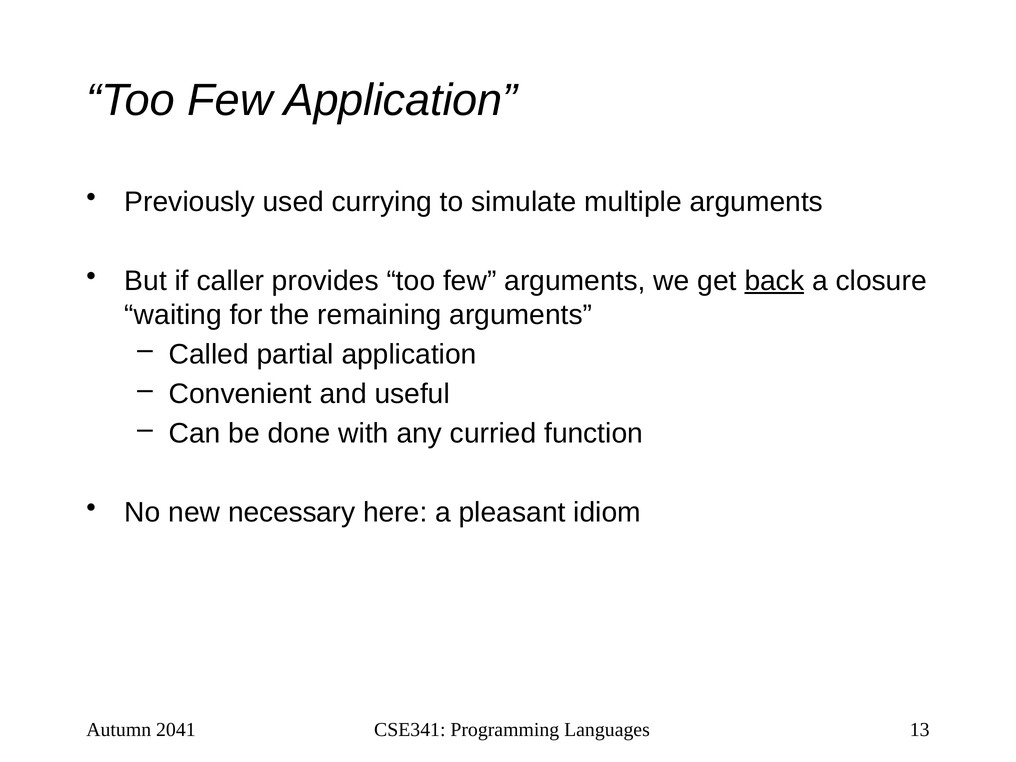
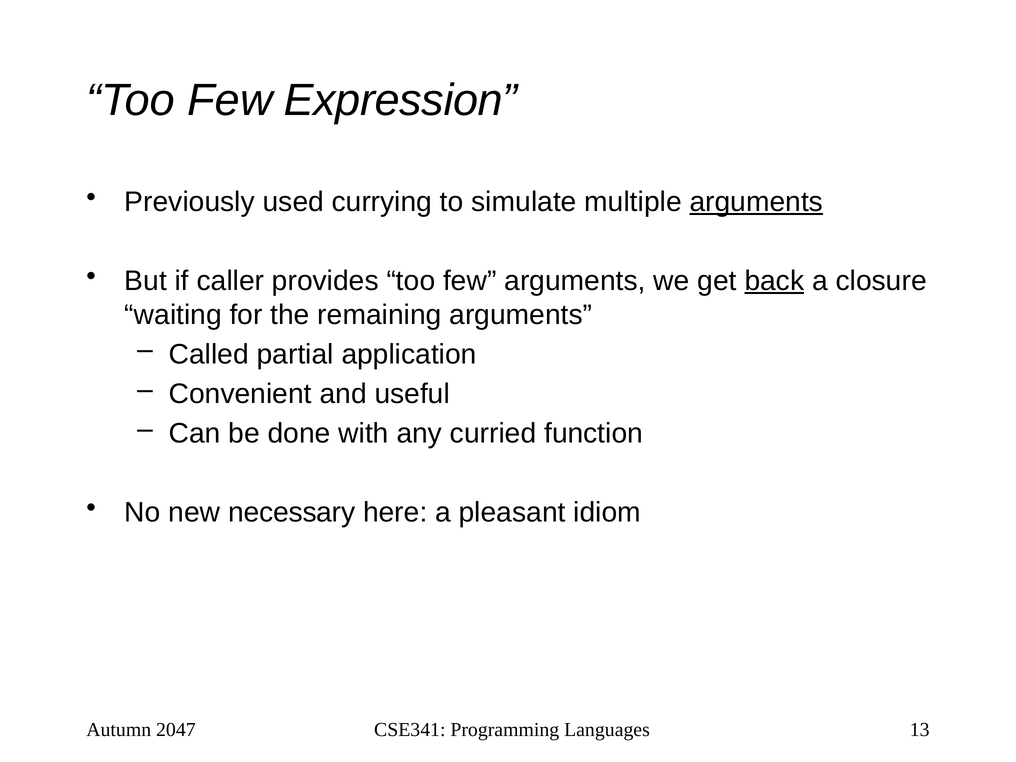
Few Application: Application -> Expression (401, 100)
arguments underline: none -> present (756, 202)
2041: 2041 -> 2047 (176, 730)
